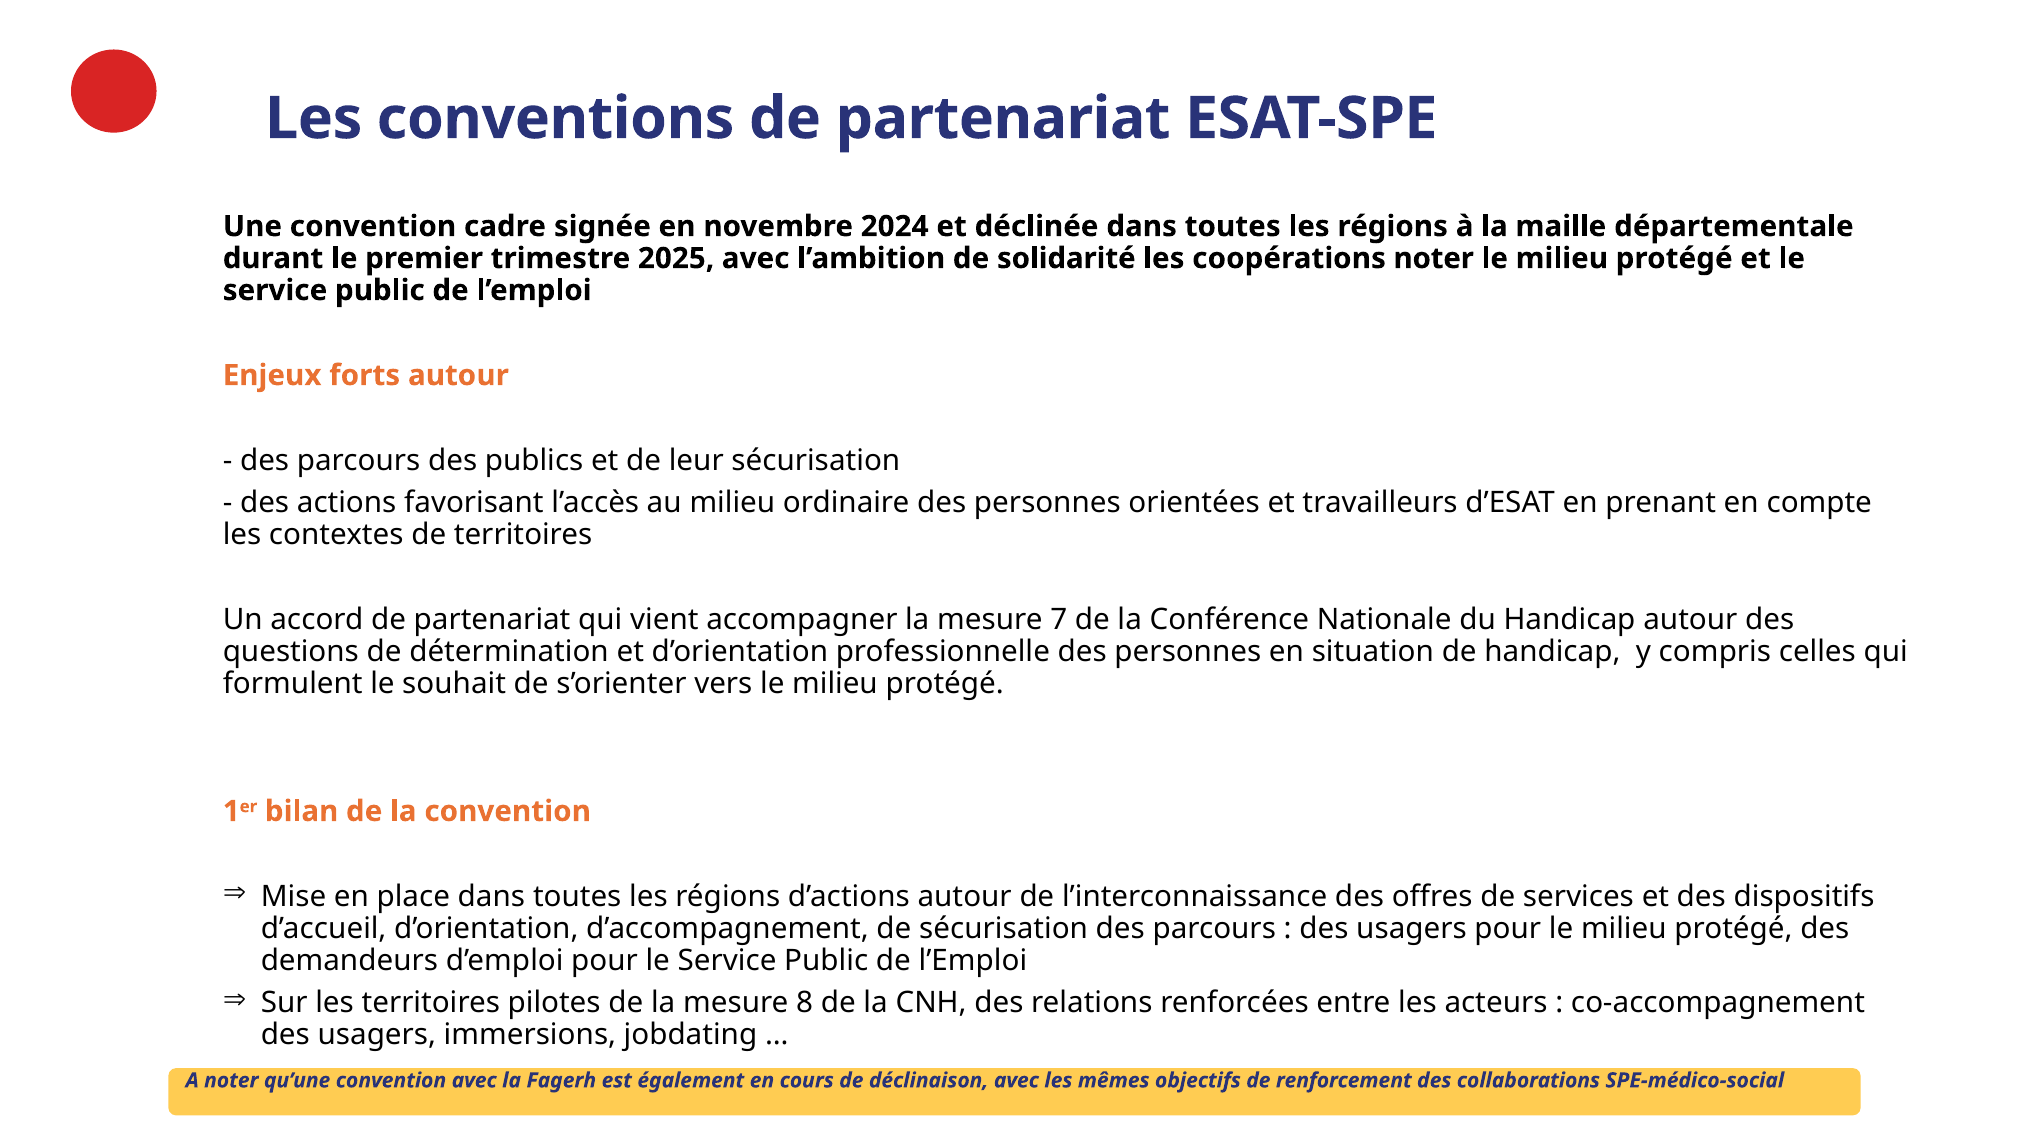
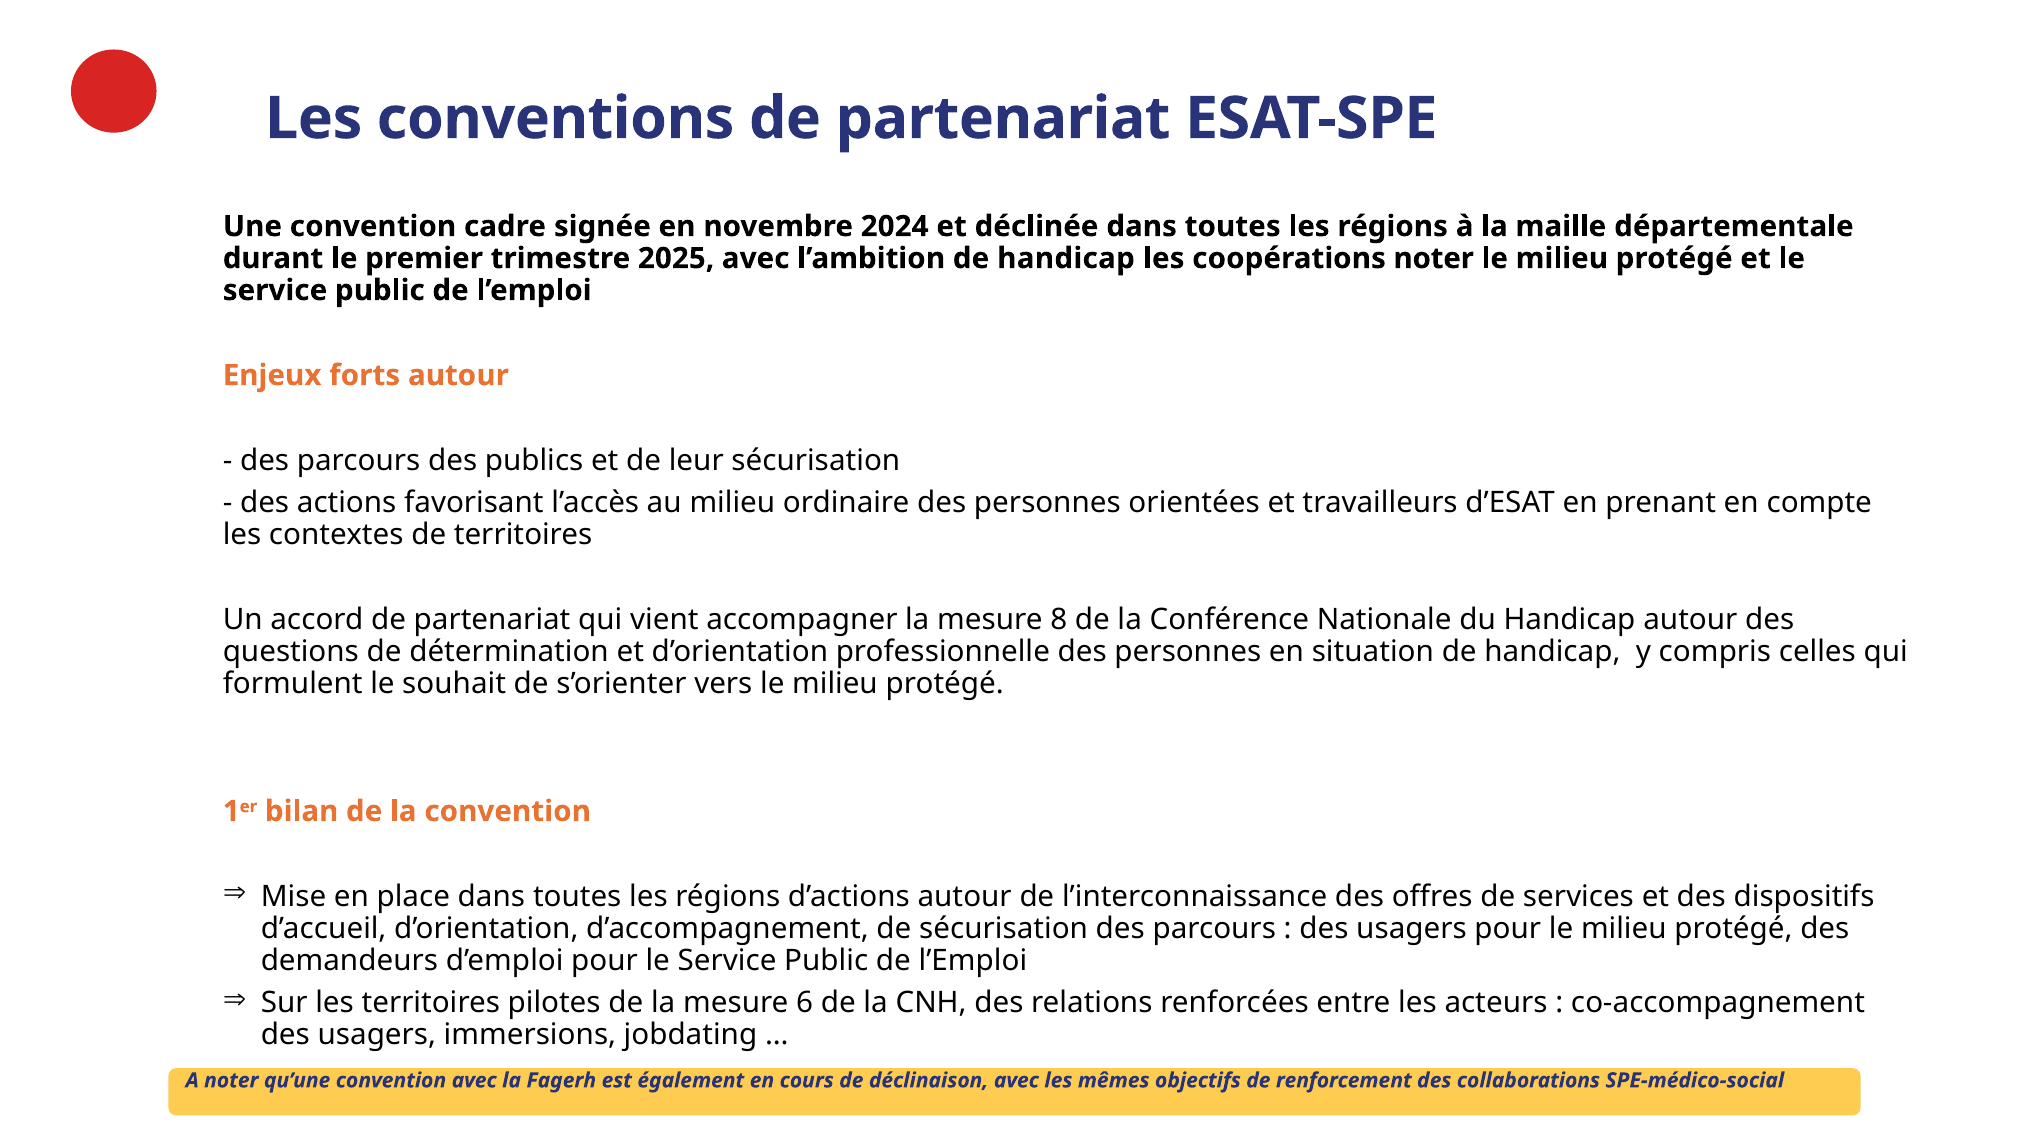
l’ambition de solidarité: solidarité -> handicap (1066, 258)
7: 7 -> 8 (1059, 620)
8: 8 -> 6 (805, 1003)
